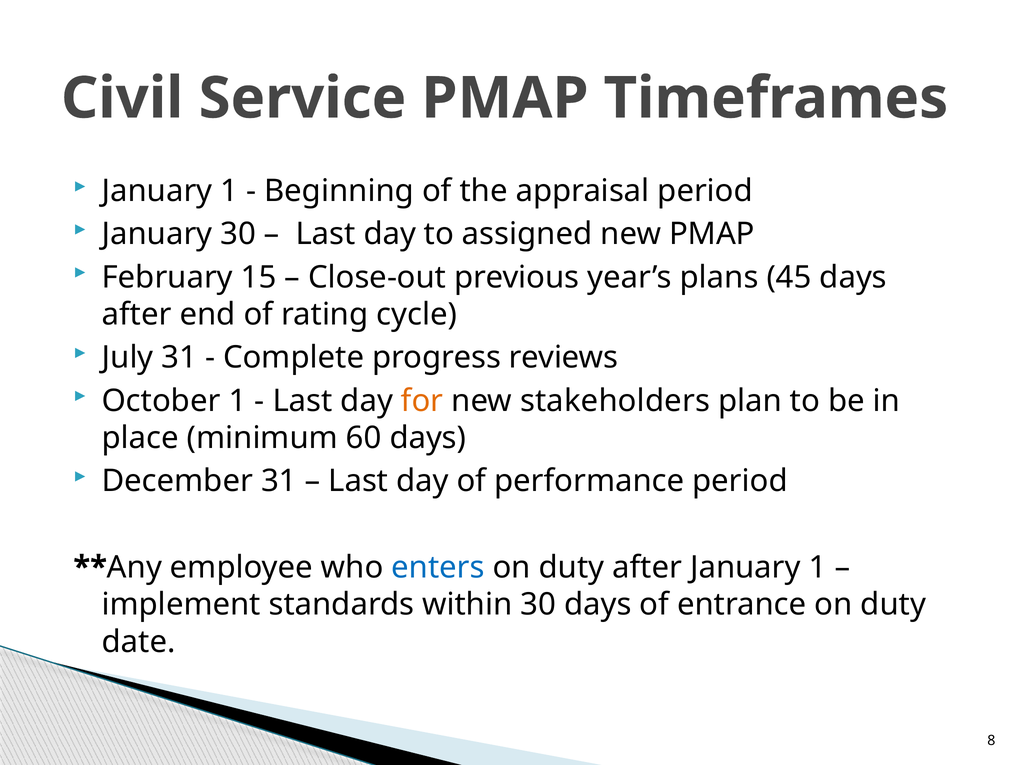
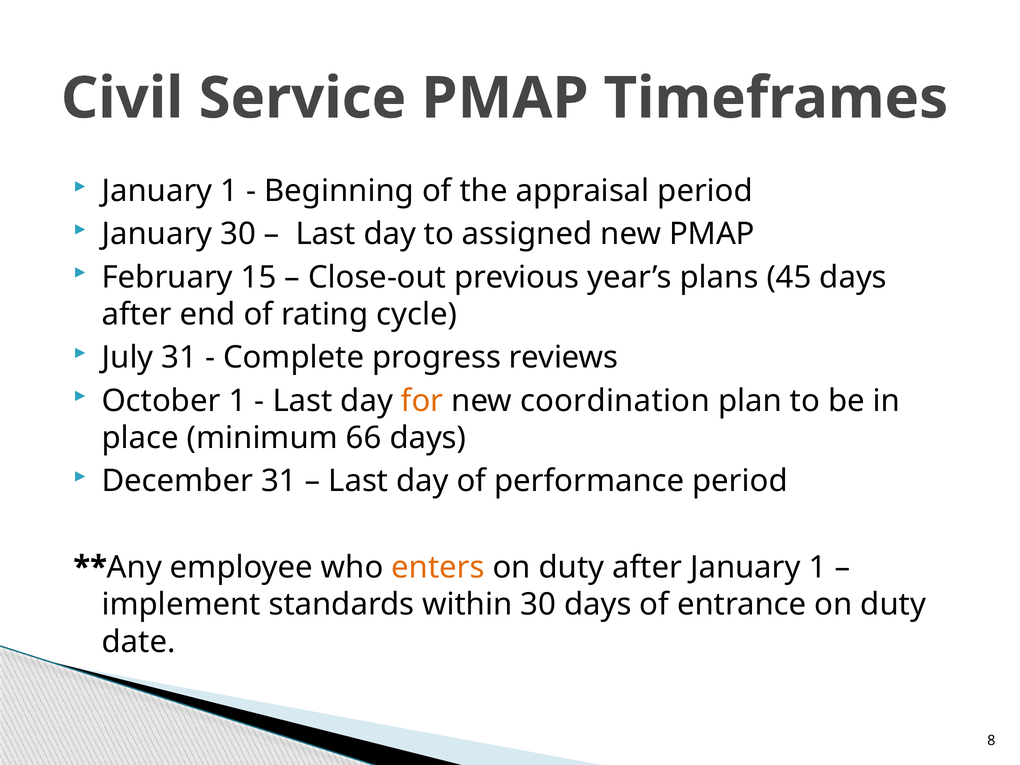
stakeholders: stakeholders -> coordination (615, 401)
60: 60 -> 66 (364, 438)
enters colour: blue -> orange (438, 567)
